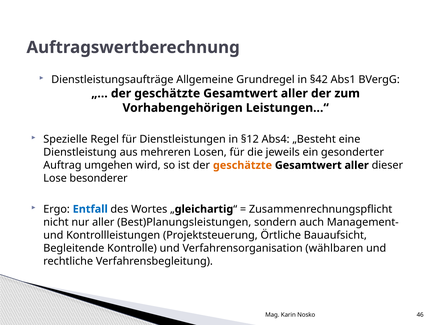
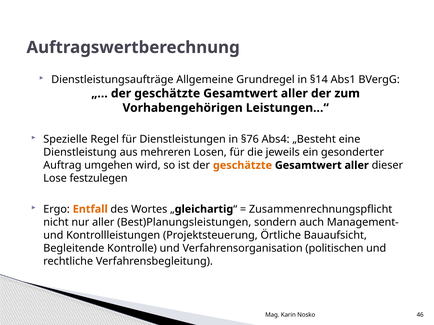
§42: §42 -> §14 (319, 80)
§12: §12 -> §76 (250, 140)
besonderer: besonderer -> festzulegen (99, 179)
Entfall colour: blue -> orange (90, 209)
wählbaren: wählbaren -> politischen (334, 248)
